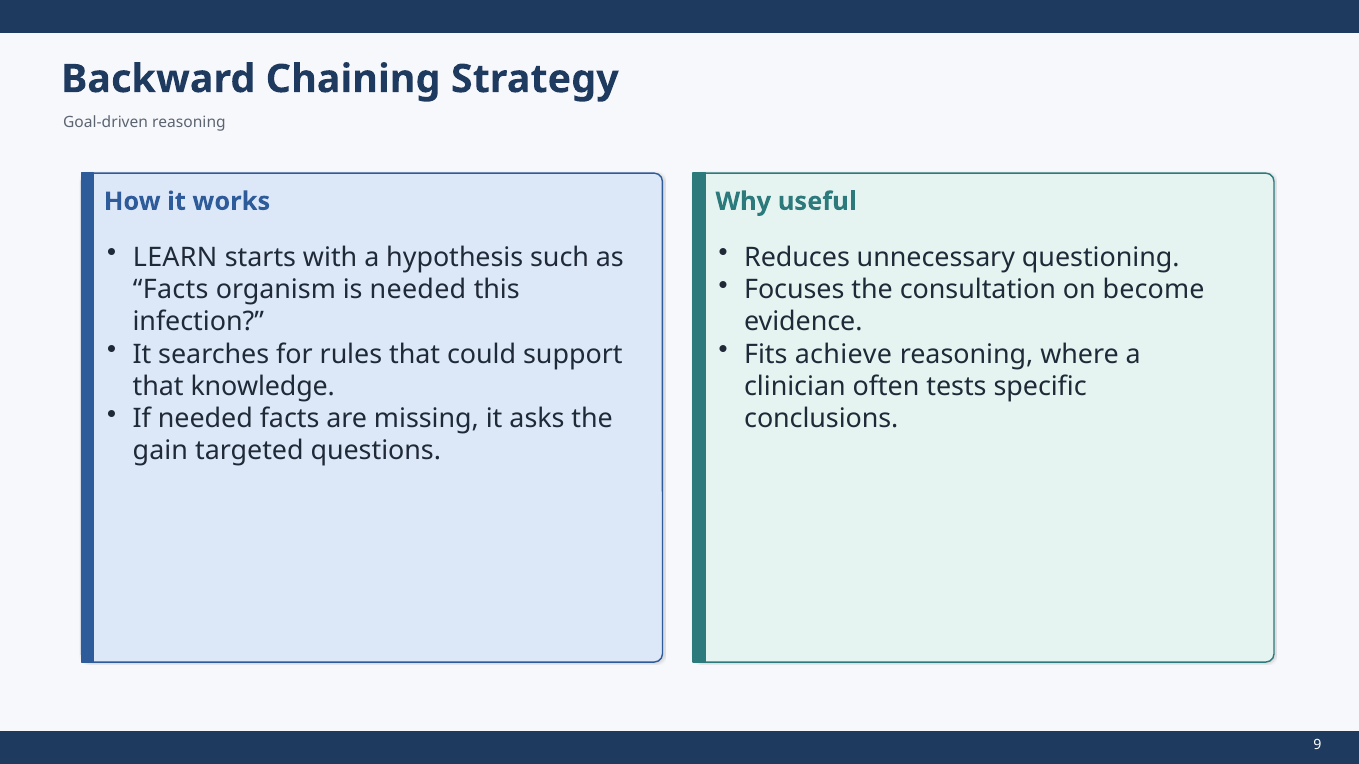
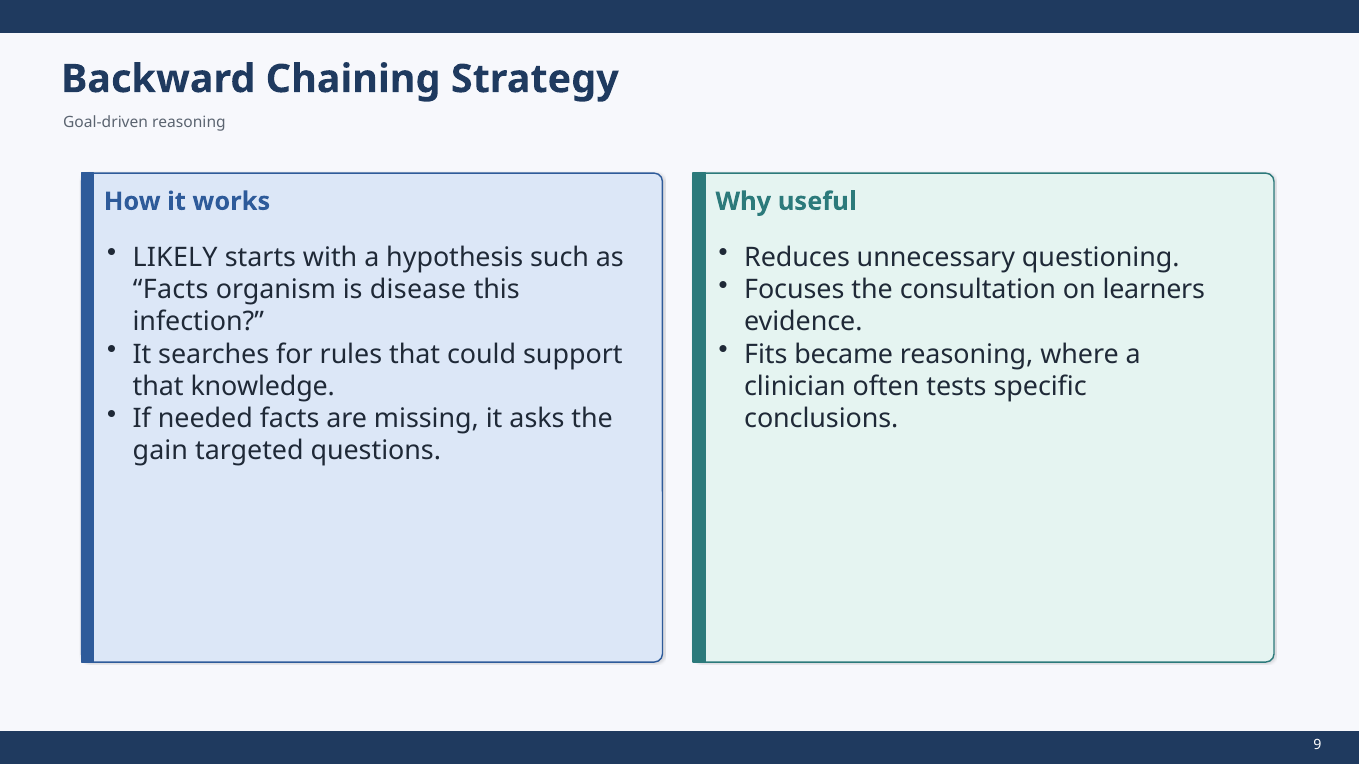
LEARN: LEARN -> LIKELY (175, 258)
become: become -> learners (1154, 290)
is needed: needed -> disease (418, 290)
achieve: achieve -> became (844, 354)
